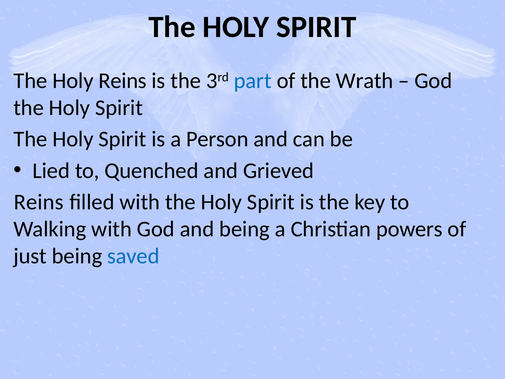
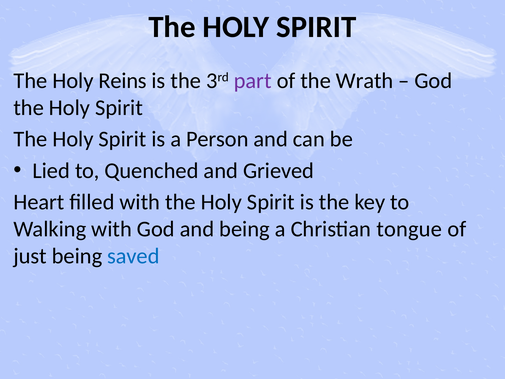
part colour: blue -> purple (253, 81)
Reins: Reins -> Heart (39, 202)
powers: powers -> tongue (409, 229)
